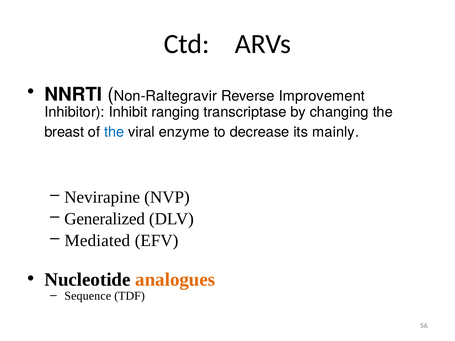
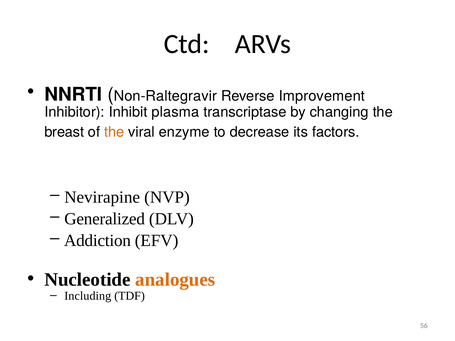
ranging: ranging -> plasma (175, 112)
the colour: blue -> orange (114, 132)
mainly: mainly -> factors (336, 132)
Mediated: Mediated -> Addiction (97, 241)
Sequence: Sequence -> Including (88, 296)
